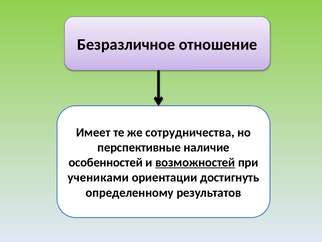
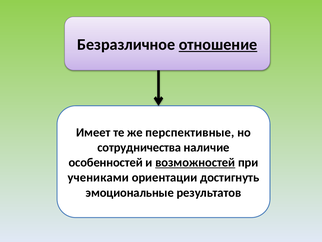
отношение underline: none -> present (218, 45)
сотрудничества: сотрудничества -> перспективные (190, 132)
перспективные: перспективные -> сотрудничества (139, 147)
определенному: определенному -> эмоциональные (130, 192)
